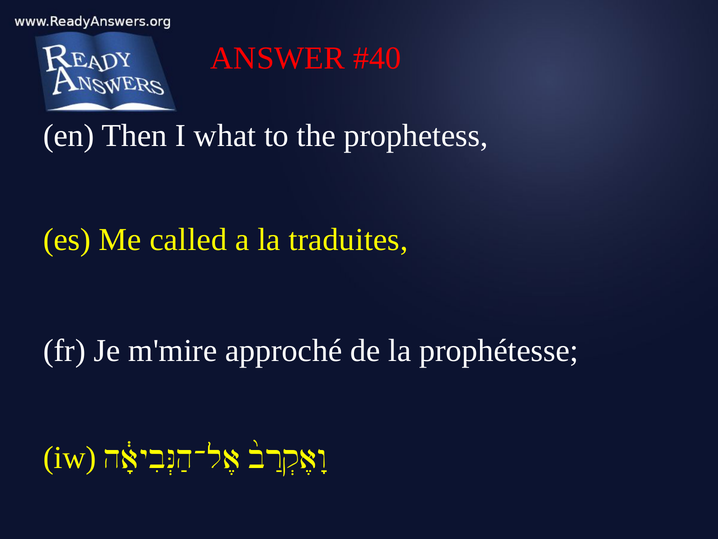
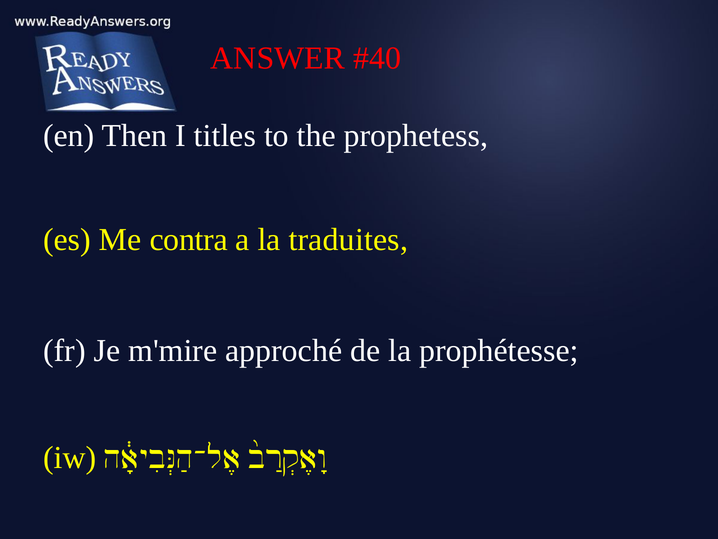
what: what -> titles (225, 136)
called: called -> contra (189, 240)
